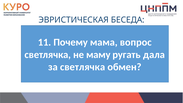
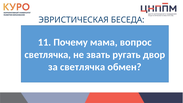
маму: маму -> звать (98, 55)
дала: дала -> двор (154, 55)
